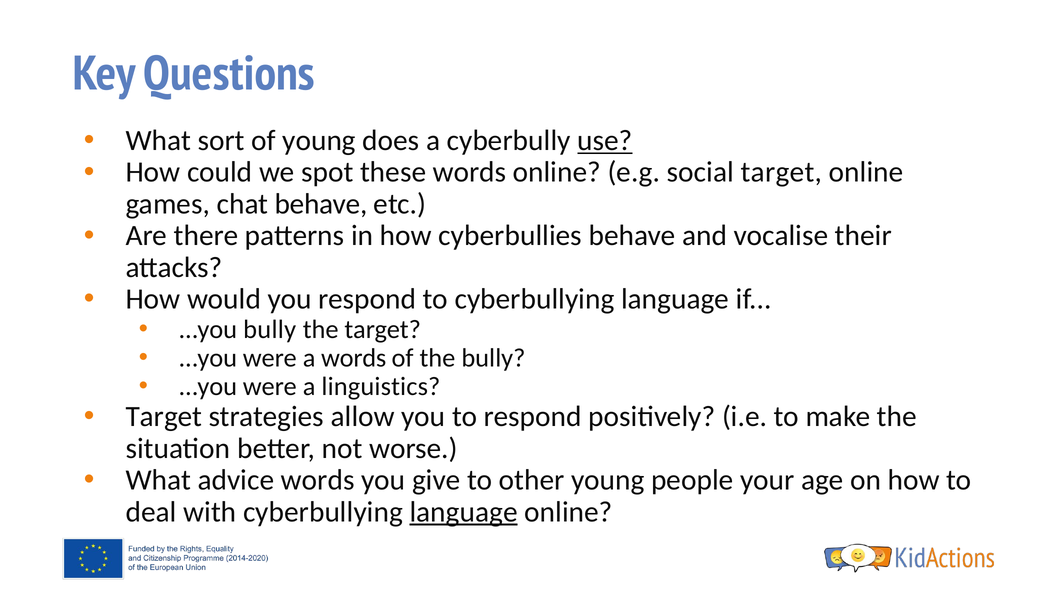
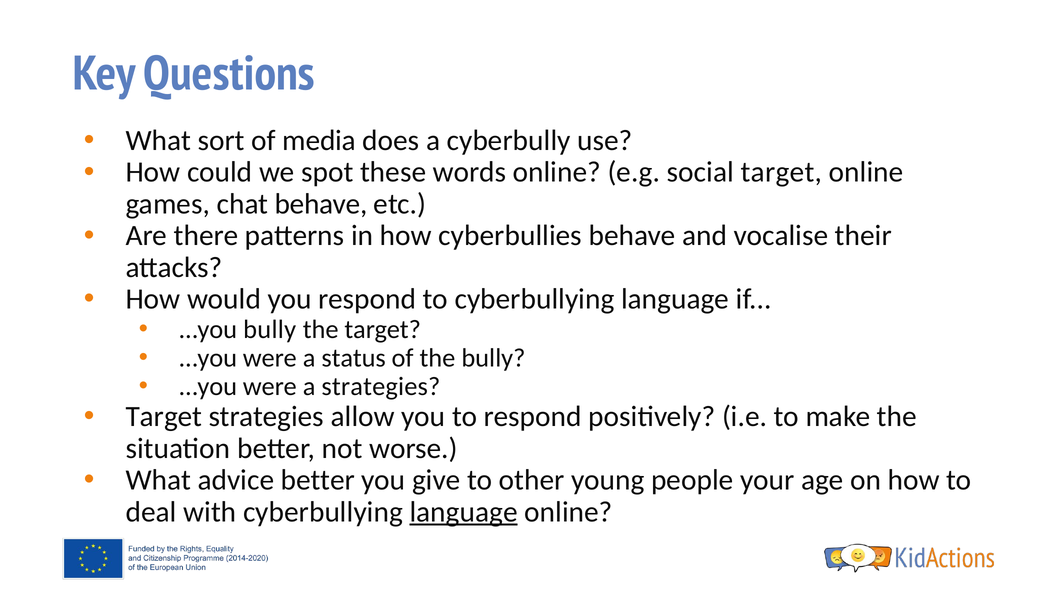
of young: young -> media (319, 141)
use underline: present -> none (605, 141)
a words: words -> status (354, 358)
a linguistics: linguistics -> strategies (381, 387)
advice words: words -> better (318, 480)
